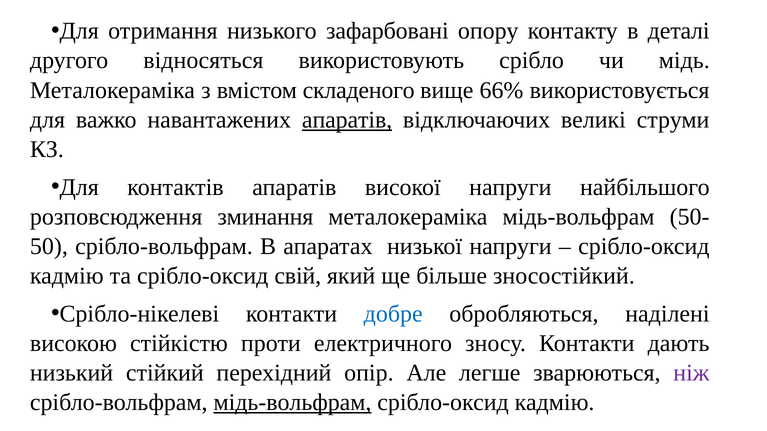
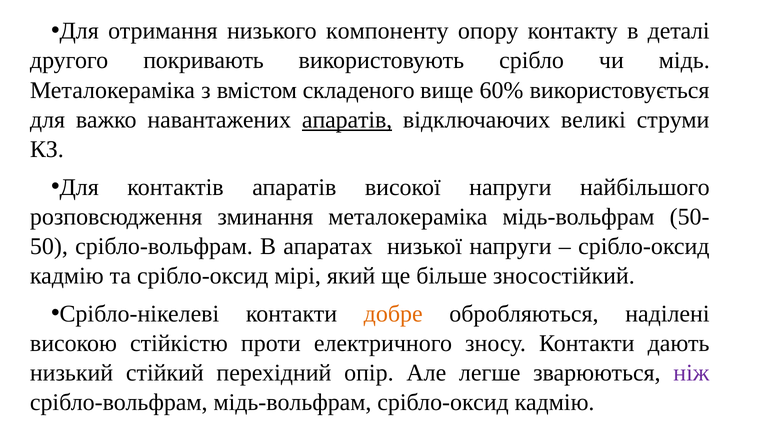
зафарбовані: зафарбовані -> компоненту (387, 31)
відносяться: відносяться -> покривають (204, 61)
66%: 66% -> 60% (501, 90)
свій: свій -> мірі (298, 276)
добре colour: blue -> orange (393, 314)
мідь-вольфрам underline: present -> none (292, 403)
